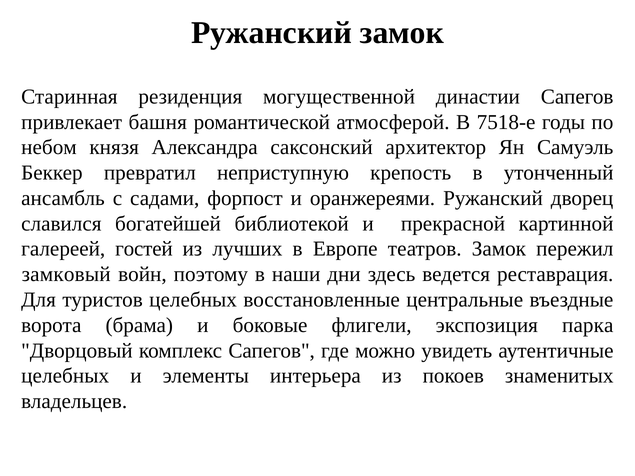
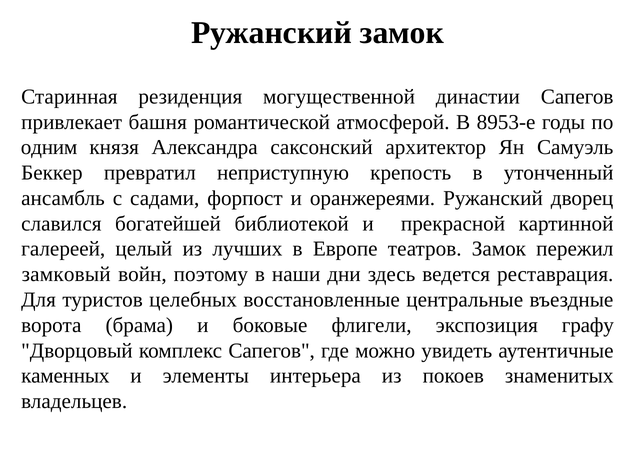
7518-е: 7518-е -> 8953-е (506, 122)
небом: небом -> одним (49, 148)
гостей: гостей -> целый (144, 249)
парка: парка -> графу (588, 325)
целебных: целебных -> каменных (65, 376)
